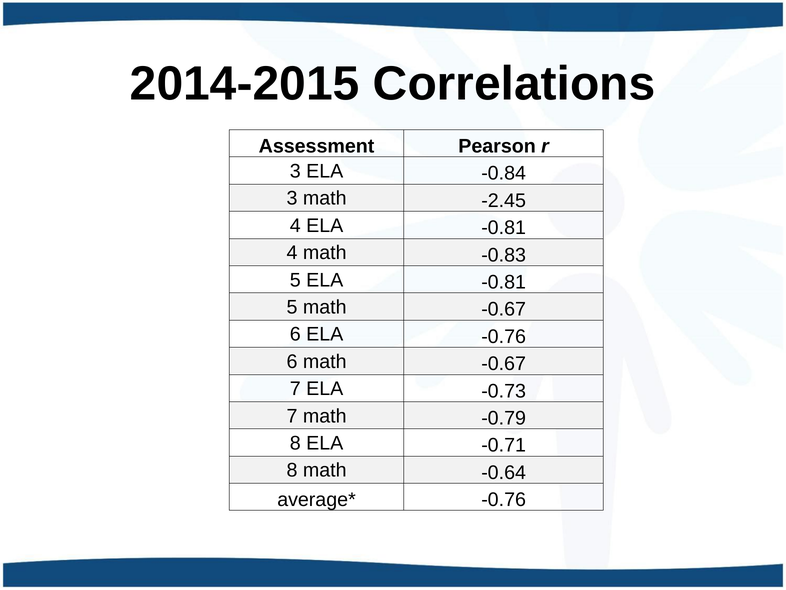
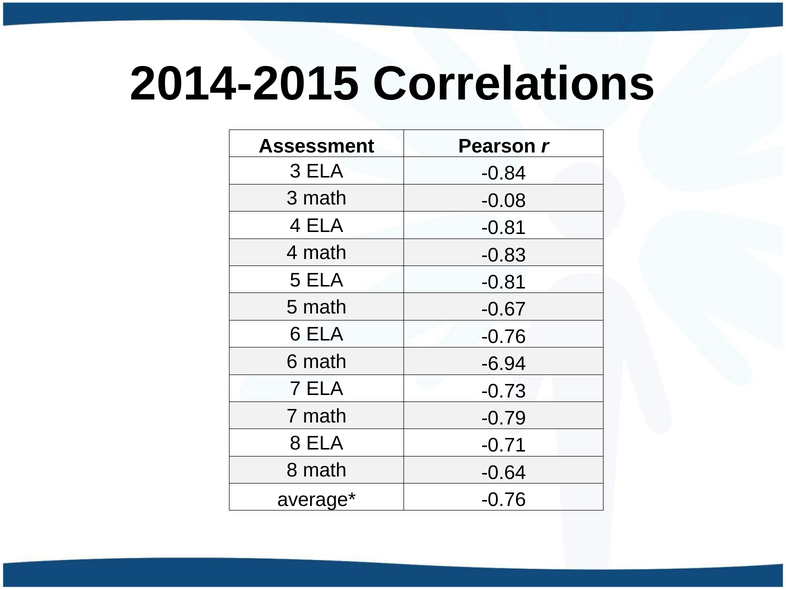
-2.45: -2.45 -> -0.08 (504, 201)
6 math -0.67: -0.67 -> -6.94 (504, 364)
